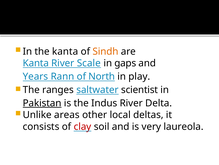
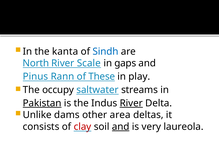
Sindh colour: orange -> blue (105, 51)
Kanta: Kanta -> North (36, 63)
Years: Years -> Pinus (35, 76)
North: North -> These (102, 76)
ranges: ranges -> occupy (58, 89)
scientist: scientist -> streams (140, 89)
River underline: none -> present (131, 103)
areas: areas -> dams (67, 114)
local: local -> area (120, 114)
and underline: none -> present (121, 126)
